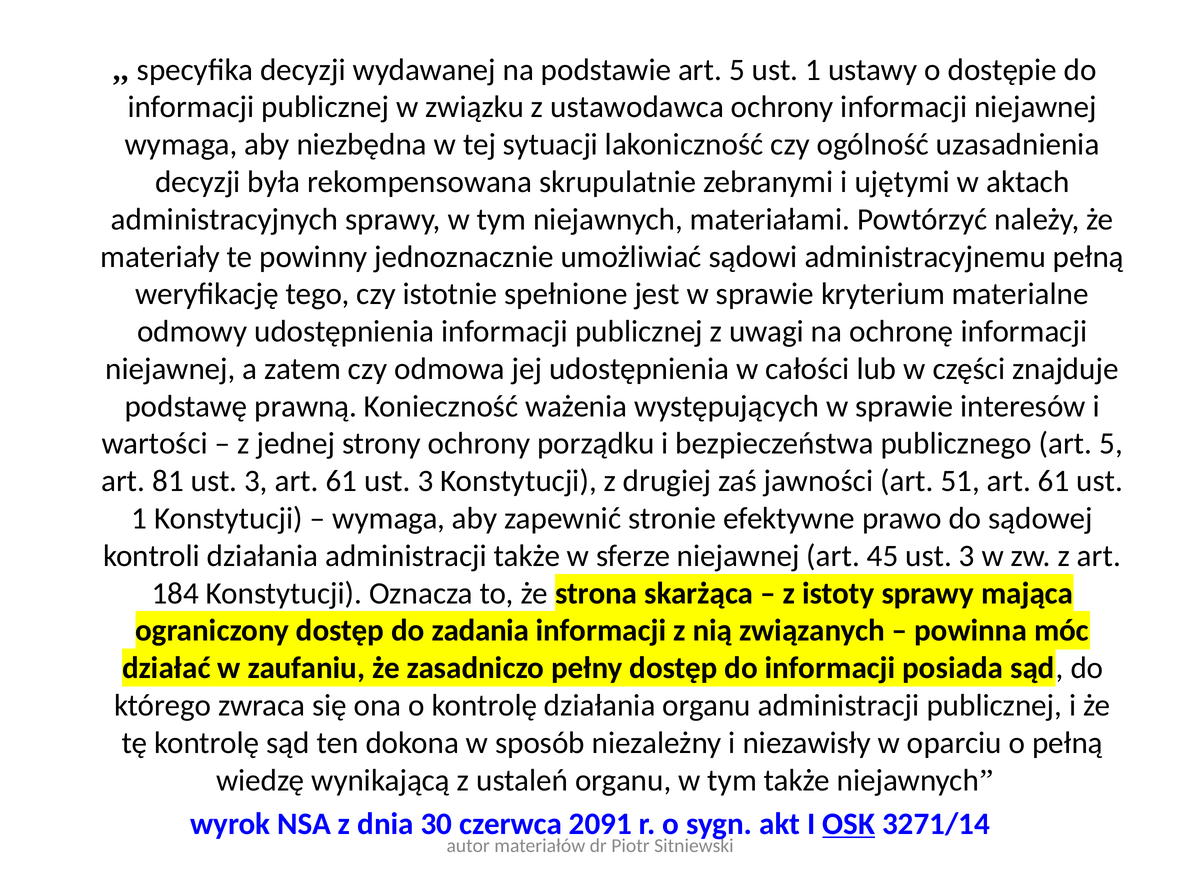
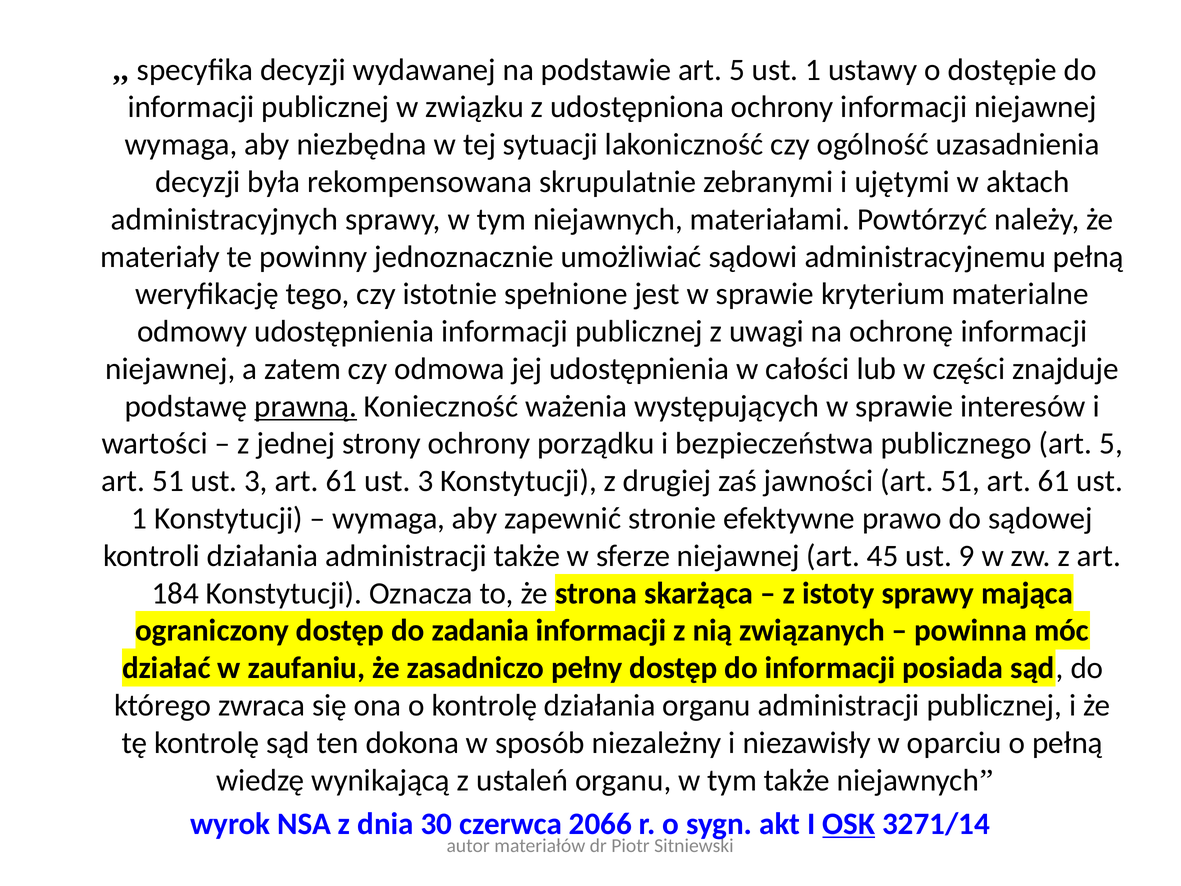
ustawodawca: ustawodawca -> udostępniona (637, 107)
prawną underline: none -> present (306, 406)
81: 81 -> 51 (168, 481)
45 ust 3: 3 -> 9 (967, 556)
2091: 2091 -> 2066 (600, 824)
